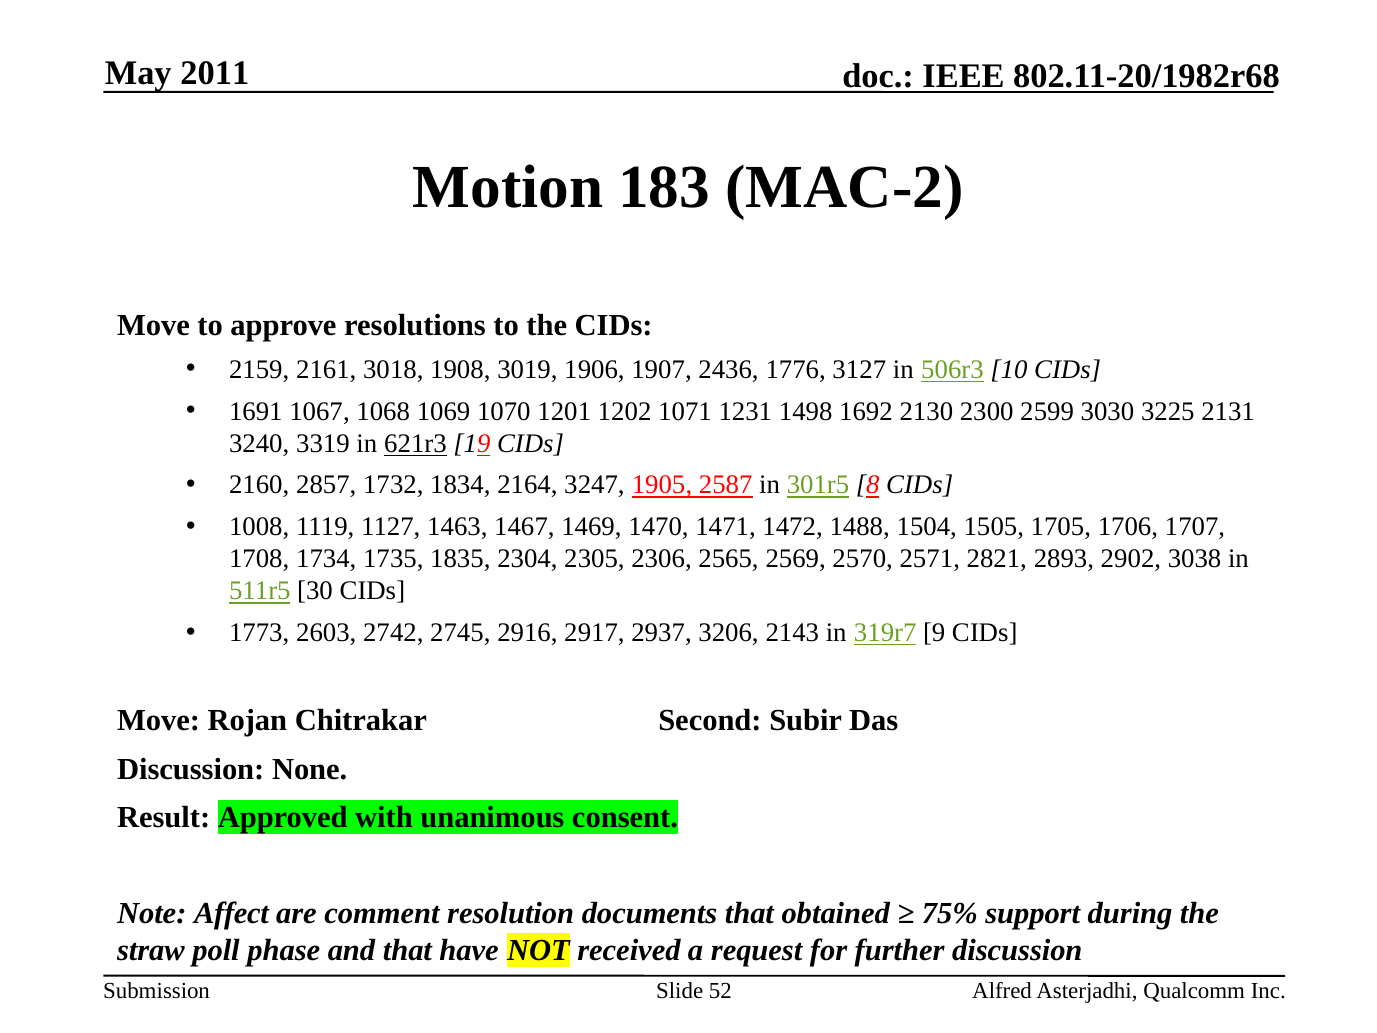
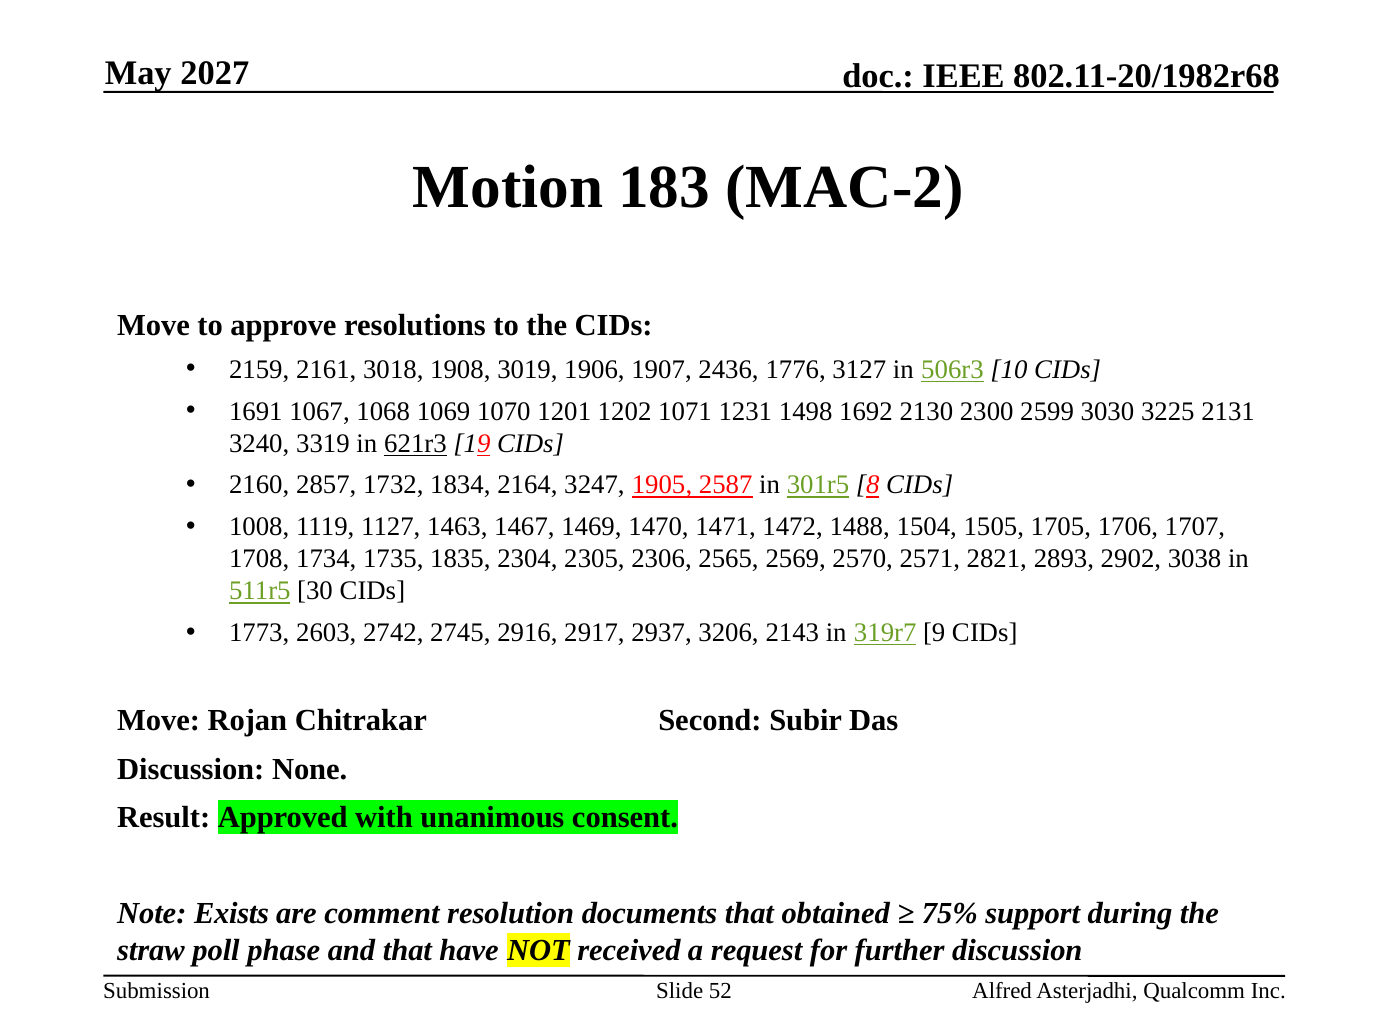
2011: 2011 -> 2027 (215, 73)
Affect: Affect -> Exists (232, 913)
